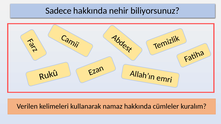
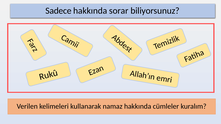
nehir: nehir -> sorar (119, 11)
